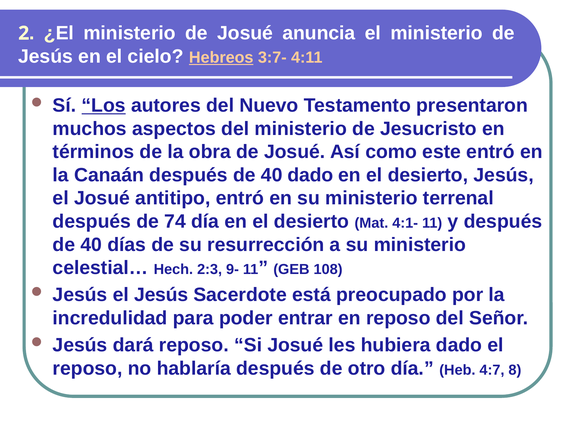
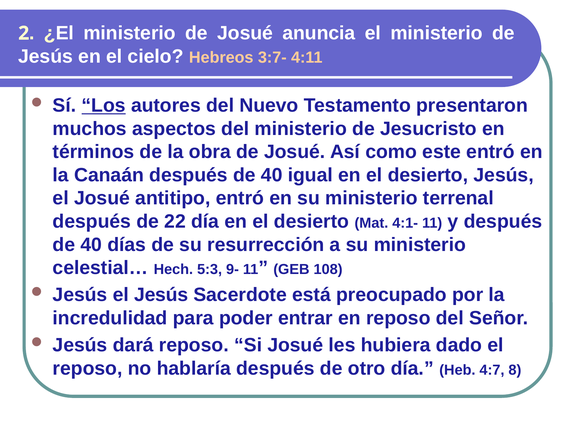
Hebreos underline: present -> none (221, 57)
40 dado: dado -> igual (310, 175)
74: 74 -> 22 (175, 221)
2:3: 2:3 -> 5:3 (210, 269)
